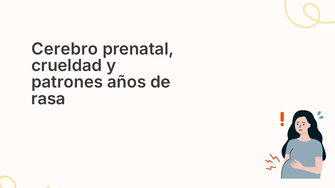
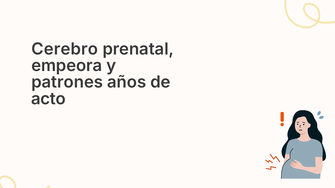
crueldad: crueldad -> empeora (67, 66)
rasa: rasa -> acto (48, 99)
